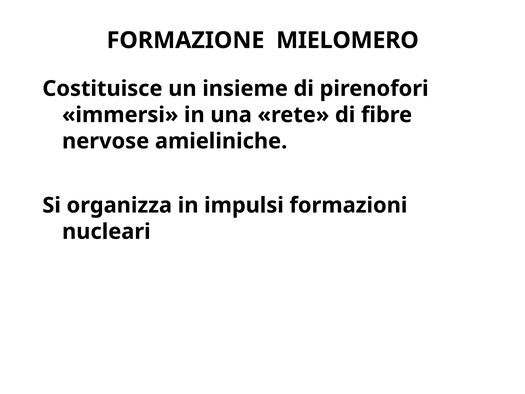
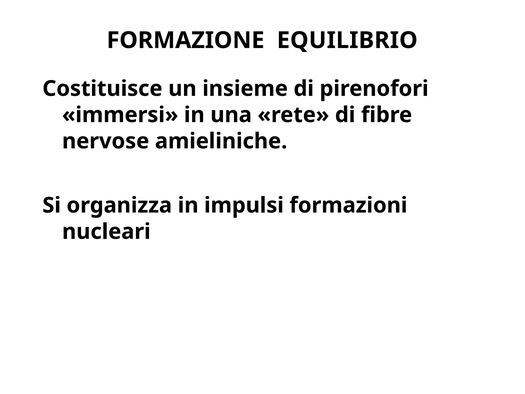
MIELOMERO: MIELOMERO -> EQUILIBRIO (347, 40)
